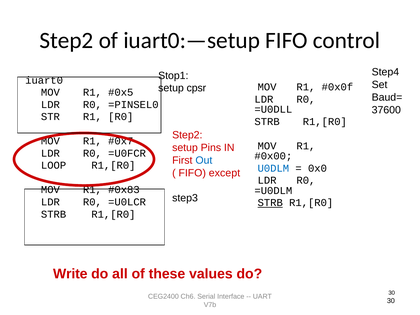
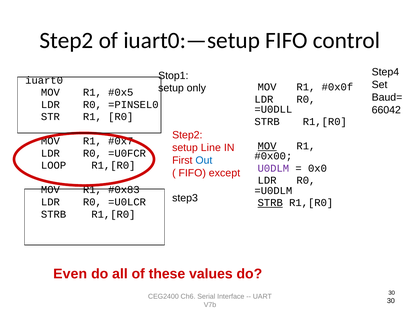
cpsr: cpsr -> only (196, 88)
37600: 37600 -> 66042 (386, 110)
MOV underline: none -> present (267, 146)
Pins: Pins -> Line (211, 148)
U0DLM colour: blue -> purple (273, 168)
Write: Write -> Even (70, 274)
